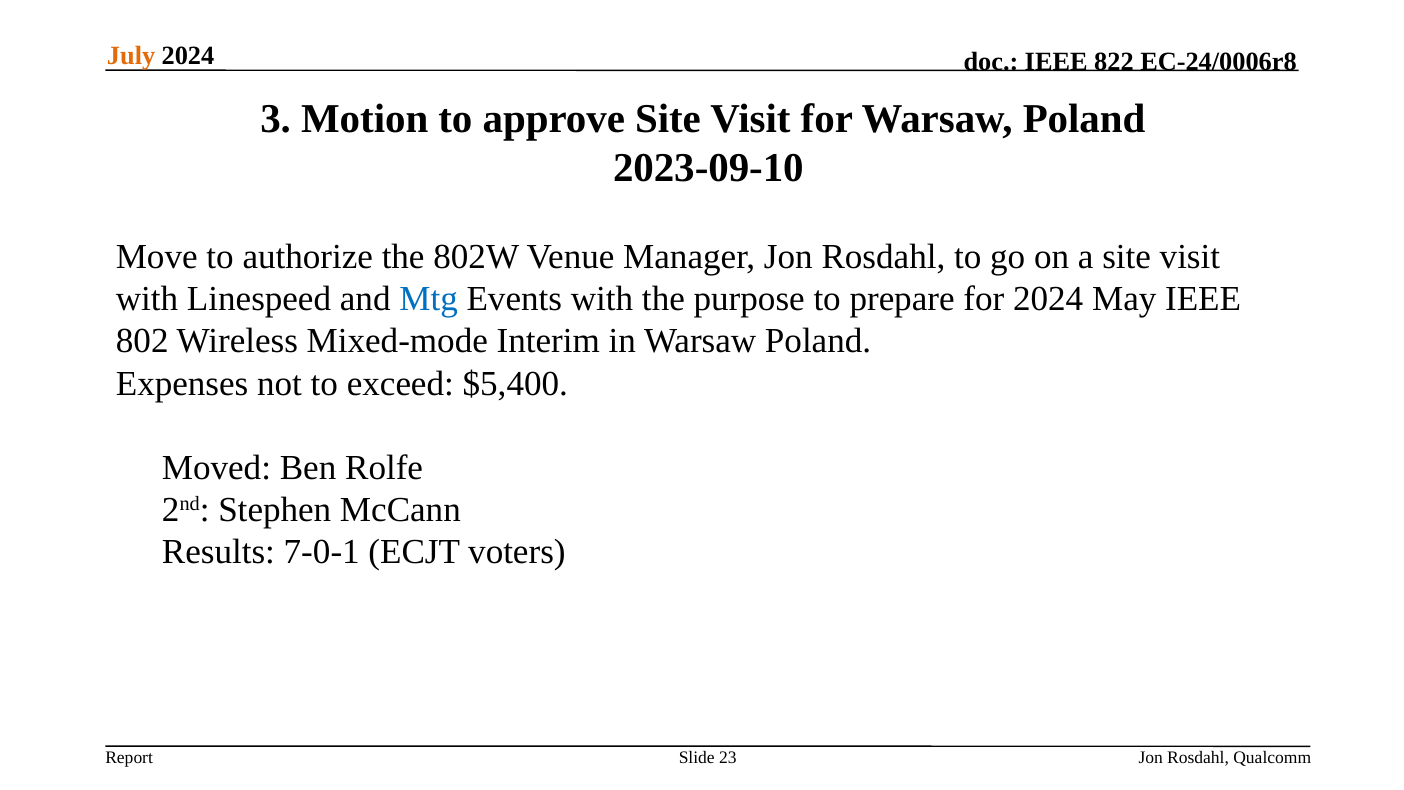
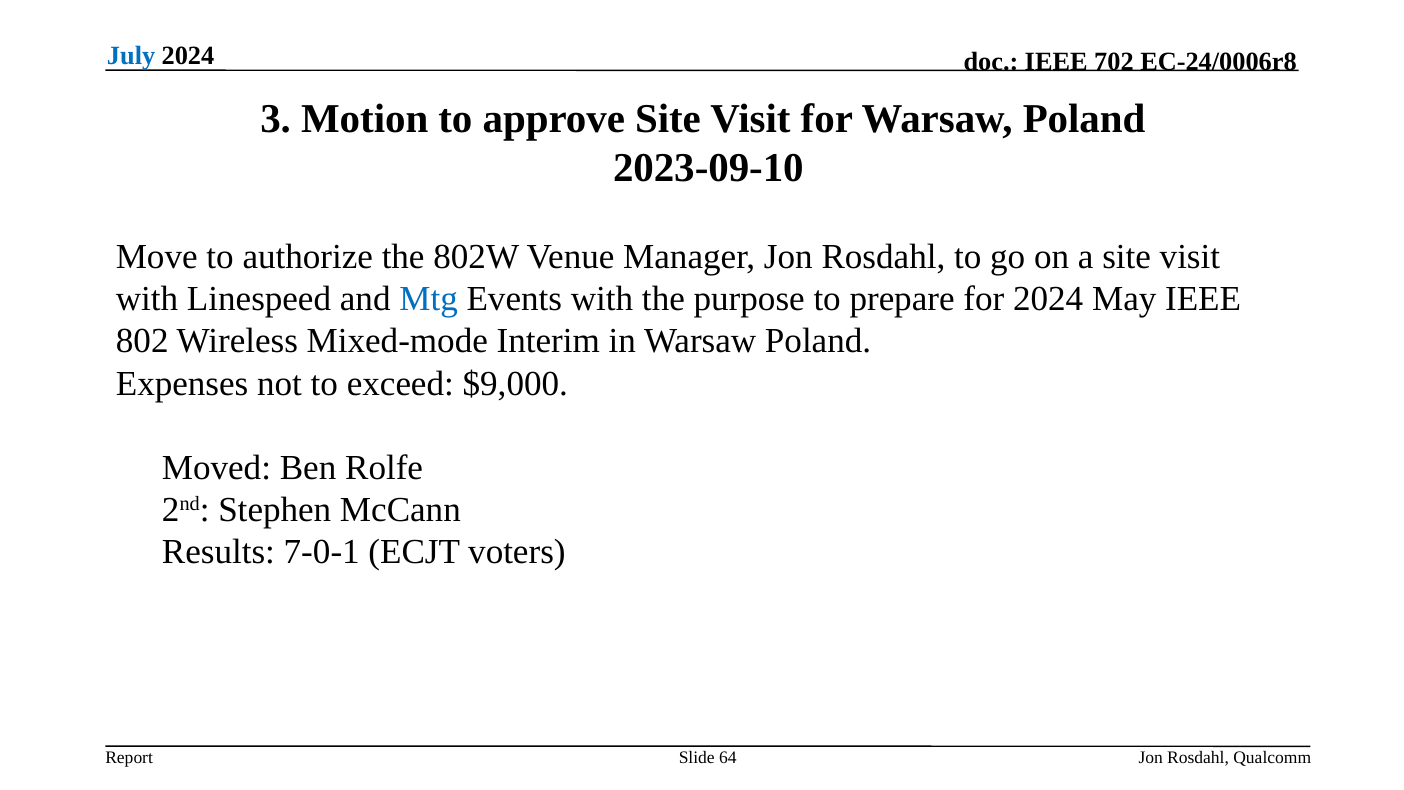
July colour: orange -> blue (131, 56)
822: 822 -> 702 (1114, 61)
$5,400: $5,400 -> $9,000 (515, 383)
23: 23 -> 64 (728, 757)
